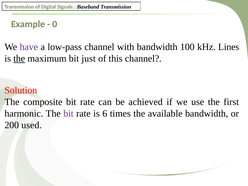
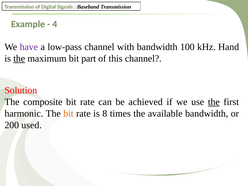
0: 0 -> 4 (55, 24)
Lines: Lines -> Hand (229, 47)
just: just -> part (89, 59)
the underline: none -> present (214, 102)
bit colour: purple -> orange (68, 114)
6: 6 -> 8 (105, 114)
